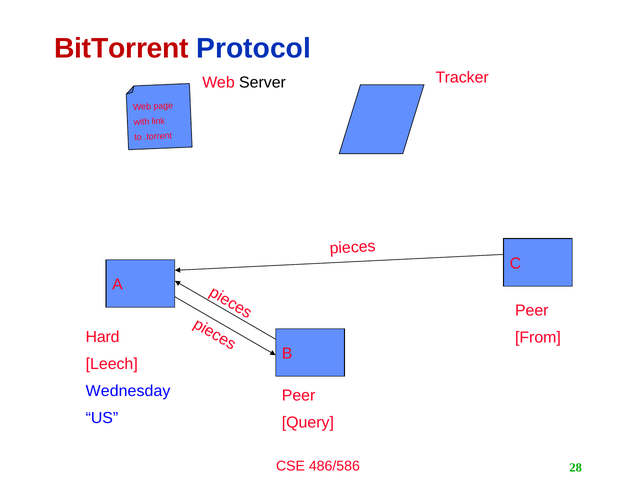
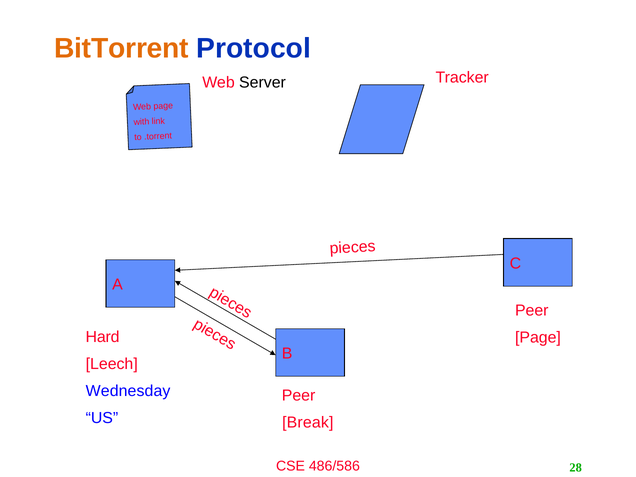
BitTorrent colour: red -> orange (121, 48)
From: From -> Page (538, 338)
Query: Query -> Break (308, 422)
